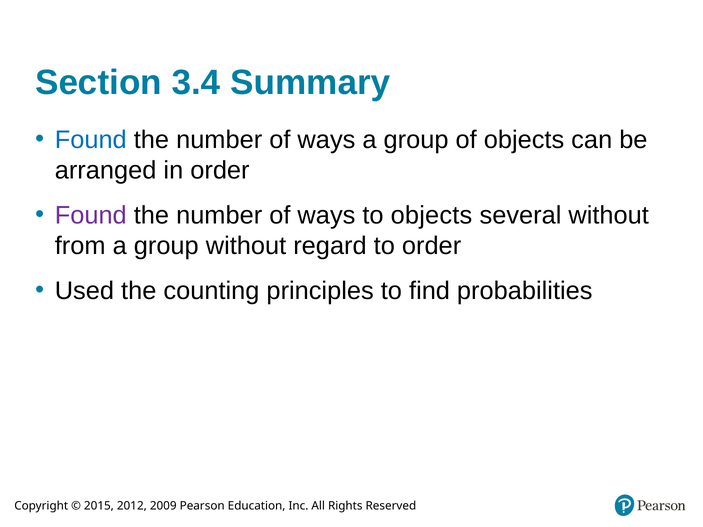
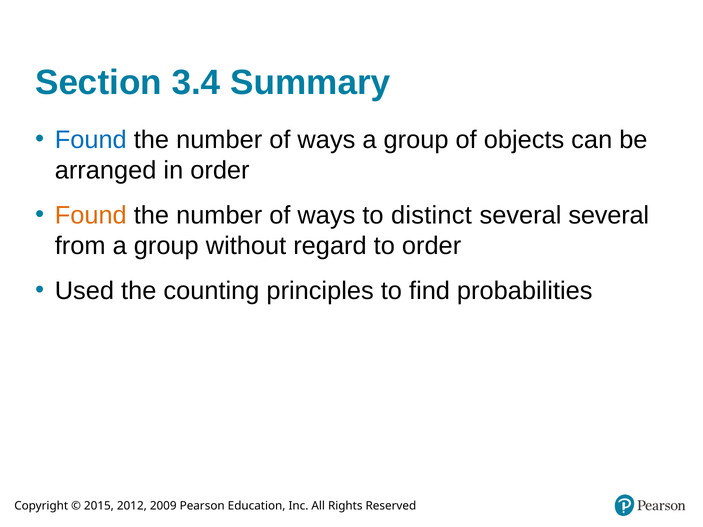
Found colour: purple -> orange (91, 216)
to objects: objects -> distinct (431, 216)
several without: without -> several (609, 216)
